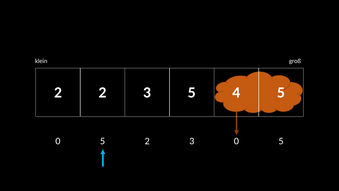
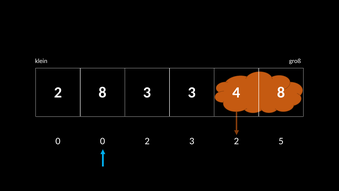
2 2: 2 -> 8 (103, 92)
3 5: 5 -> 3 (192, 92)
4 5: 5 -> 8 (281, 92)
5: 5 -> 0 (103, 141)
3 0: 0 -> 2 (236, 141)
